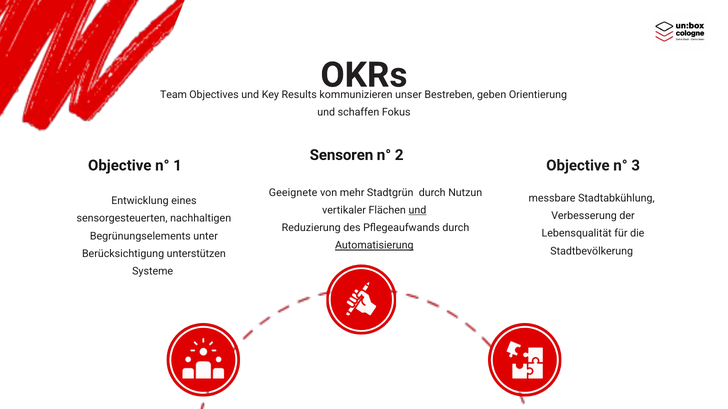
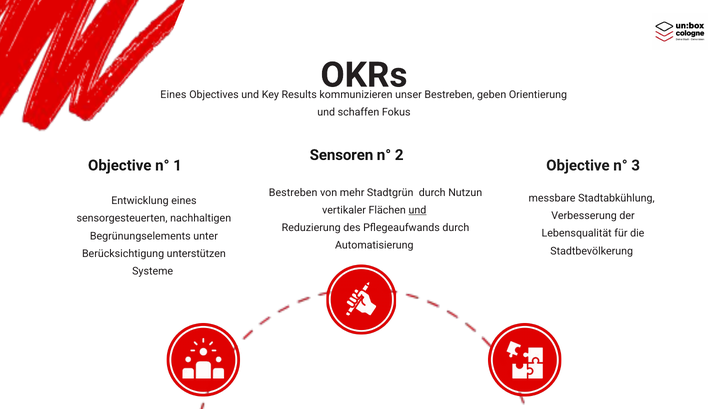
Team: Team -> Eines (173, 95)
Geeignete: Geeignete -> Bestreben (293, 193)
Automatisierung underline: present -> none (374, 246)
